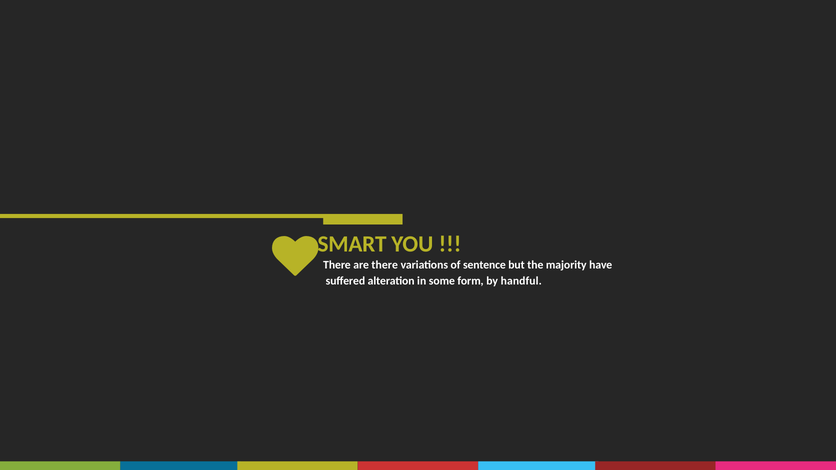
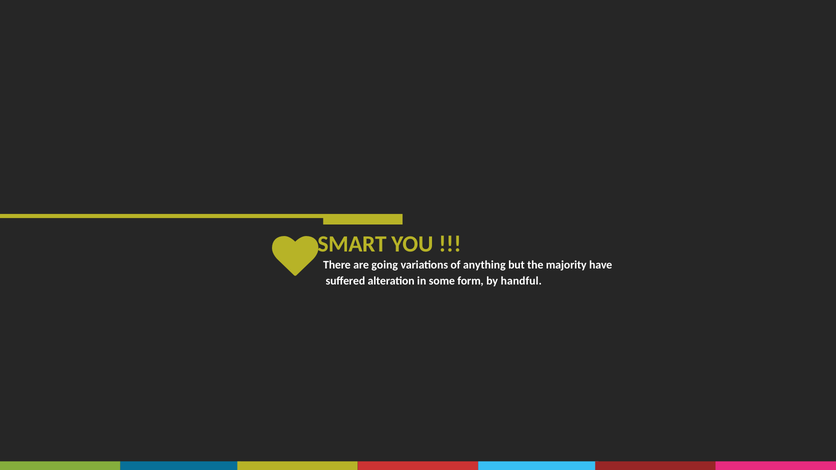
are there: there -> going (385, 265)
sentence: sentence -> anything (484, 265)
